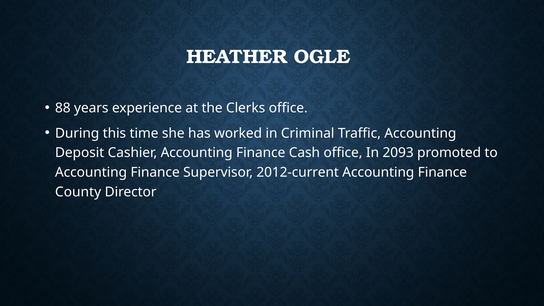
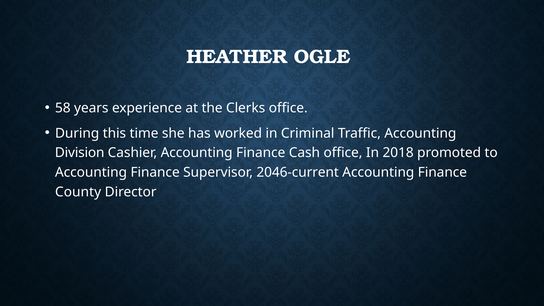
88: 88 -> 58 (63, 108)
Deposit: Deposit -> Division (80, 153)
2093: 2093 -> 2018 (398, 153)
2012-current: 2012-current -> 2046-current (298, 172)
